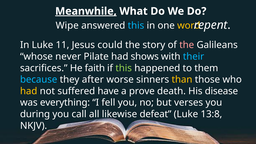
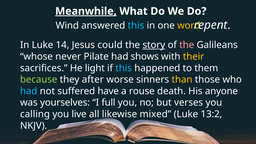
Wipe: Wipe -> Wind (67, 25)
11: 11 -> 14 (63, 45)
story underline: none -> present (154, 45)
their colour: light blue -> yellow (194, 57)
faith: faith -> light (95, 68)
this colour: light green -> light blue (124, 68)
because colour: light blue -> light green (39, 80)
had colour: yellow -> light blue (29, 91)
prove: prove -> rouse (142, 91)
disease: disease -> anyone (221, 91)
everything: everything -> yourselves (65, 103)
fell: fell -> full (108, 103)
during: during -> calling (35, 114)
call: call -> live (79, 114)
defeat: defeat -> mixed (155, 114)
13:8: 13:8 -> 13:2 (211, 114)
